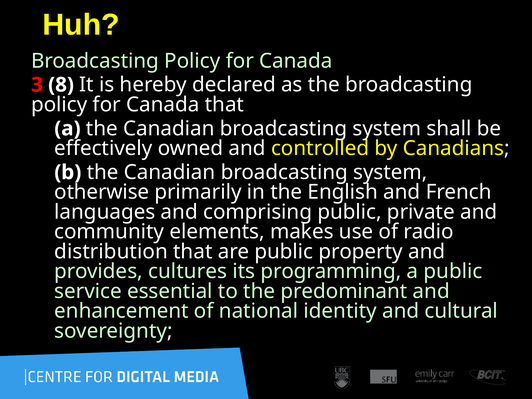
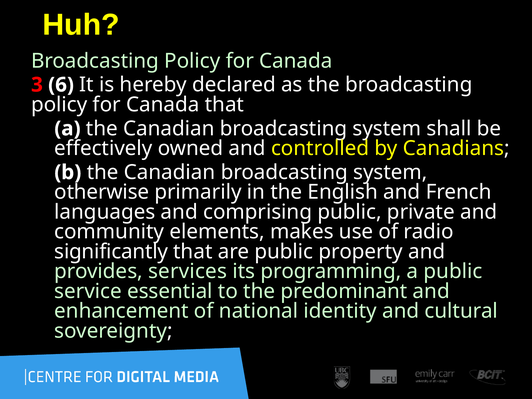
8: 8 -> 6 (61, 85)
distribution: distribution -> significantly (111, 252)
cultures: cultures -> services (188, 271)
